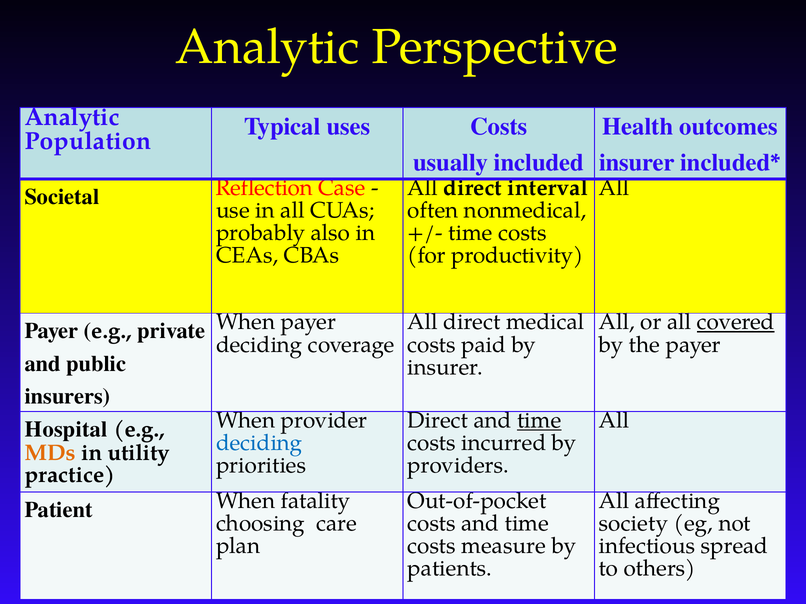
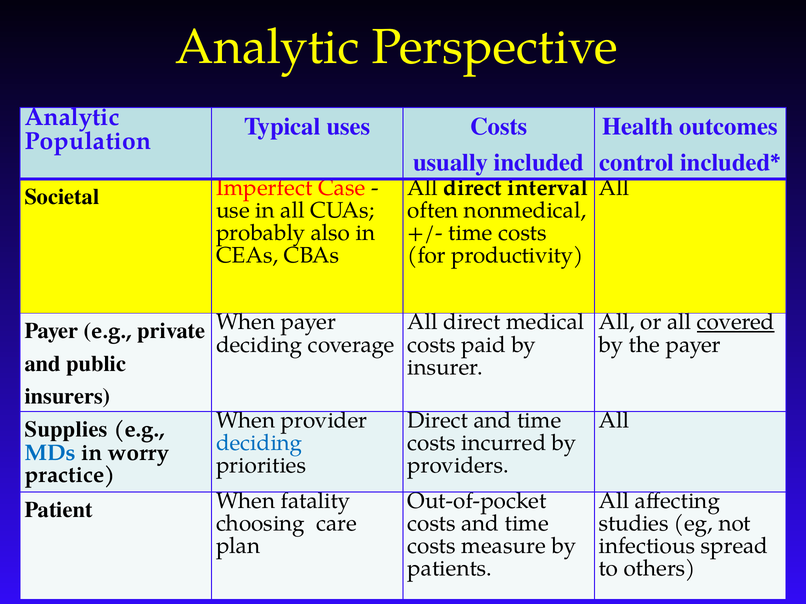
insurer: insurer -> control (637, 163)
Reflection: Reflection -> Imperfect (264, 188)
time underline: present -> none (539, 421)
Hospital: Hospital -> Supplies (66, 430)
MDs colour: orange -> blue (50, 453)
utility: utility -> worry (139, 453)
society: society -> studies (634, 524)
